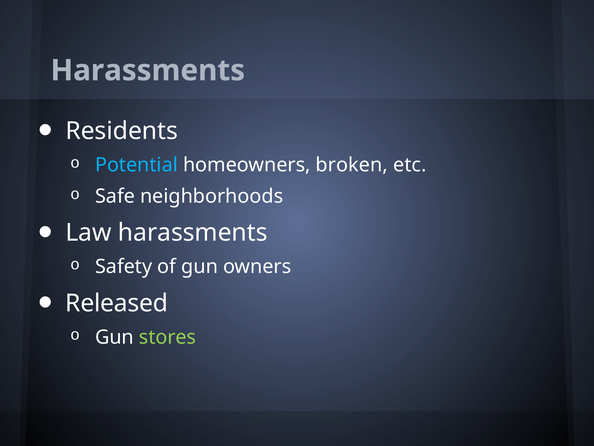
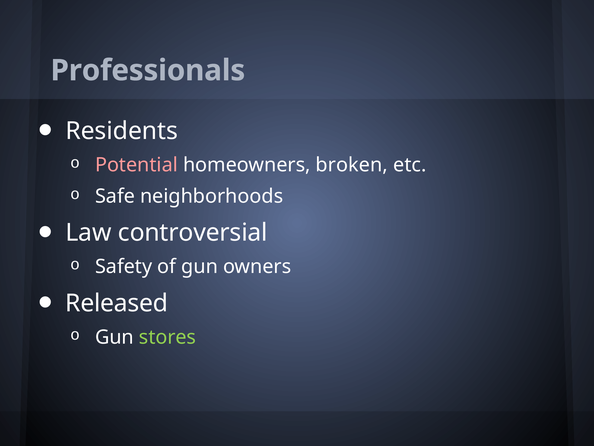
Harassments: Harassments -> Professionals (148, 70)
Potential colour: light blue -> pink (137, 165)
Law harassments: harassments -> controversial (193, 233)
